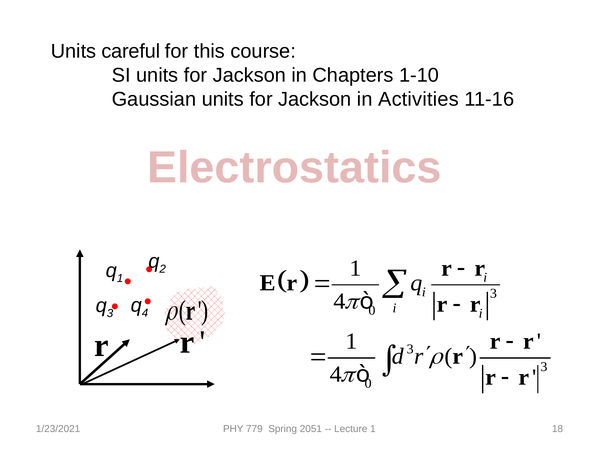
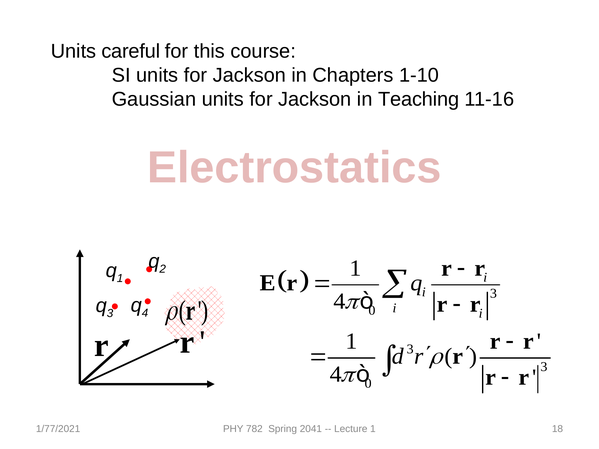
Activities: Activities -> Teaching (419, 99)
1/23/2021: 1/23/2021 -> 1/77/2021 (58, 429)
779: 779 -> 782 (254, 429)
2051: 2051 -> 2041 (311, 429)
